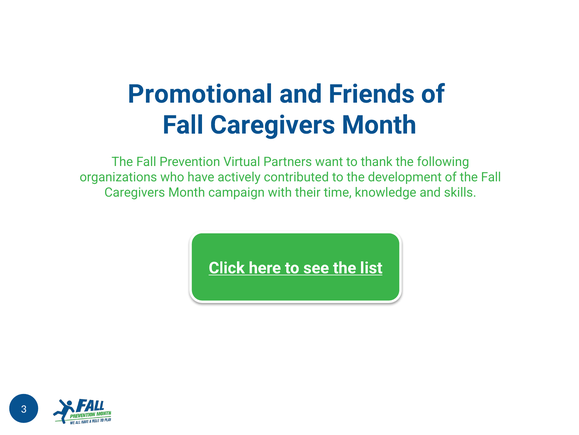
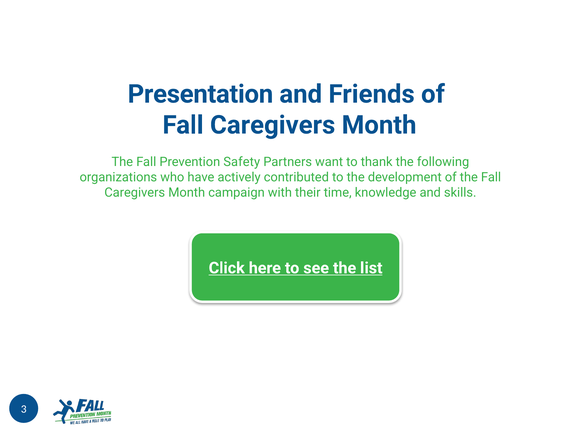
Promotional: Promotional -> Presentation (200, 94)
Virtual: Virtual -> Safety (242, 161)
